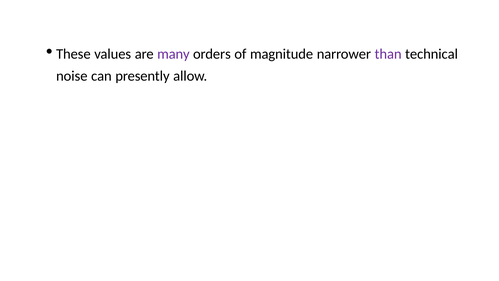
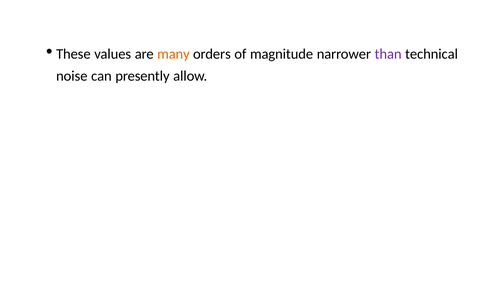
many colour: purple -> orange (173, 54)
